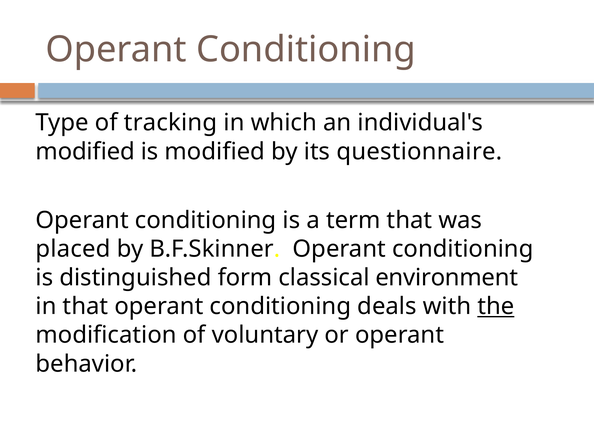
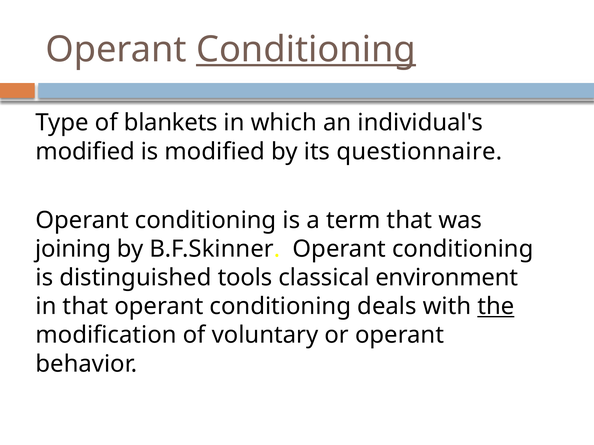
Conditioning underline: none -> present (306, 50)
tracking: tracking -> blankets (171, 123)
placed: placed -> joining (73, 249)
form: form -> tools (245, 278)
